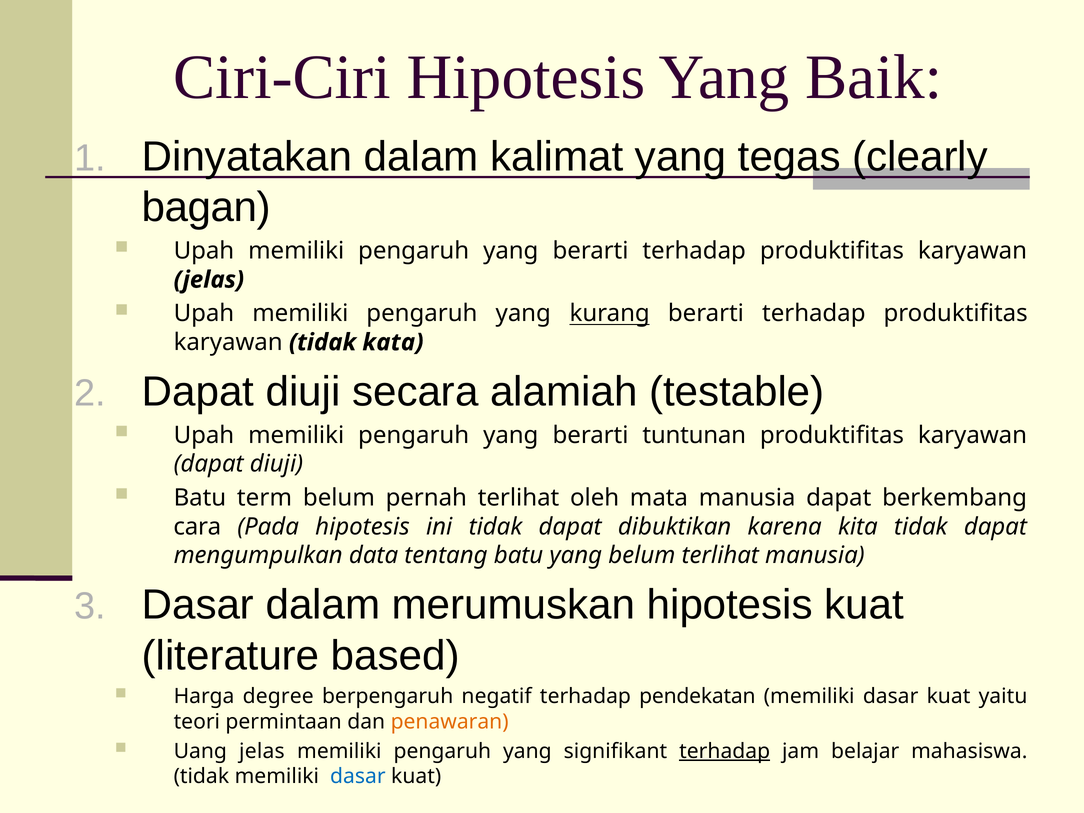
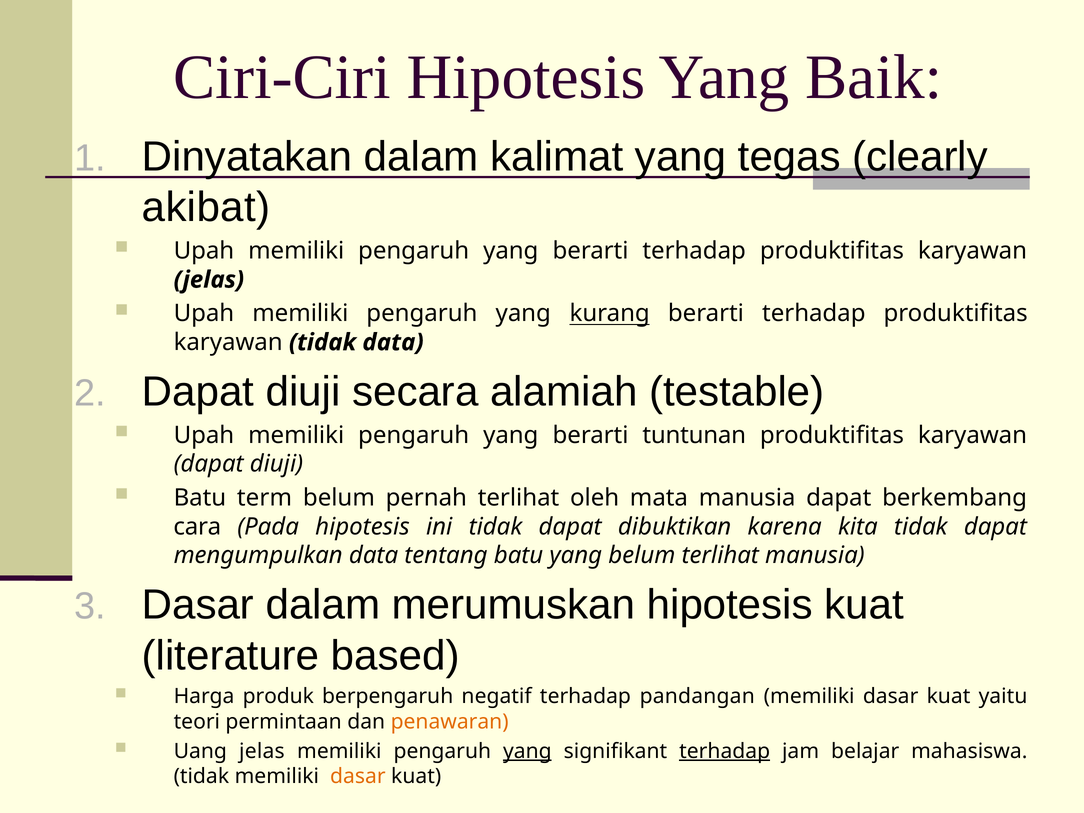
bagan: bagan -> akibat (206, 208)
tidak kata: kata -> data (393, 342)
degree: degree -> produk (278, 696)
pendekatan: pendekatan -> pandangan (697, 696)
yang underline: none -> present (527, 751)
dasar colour: blue -> orange (358, 776)
